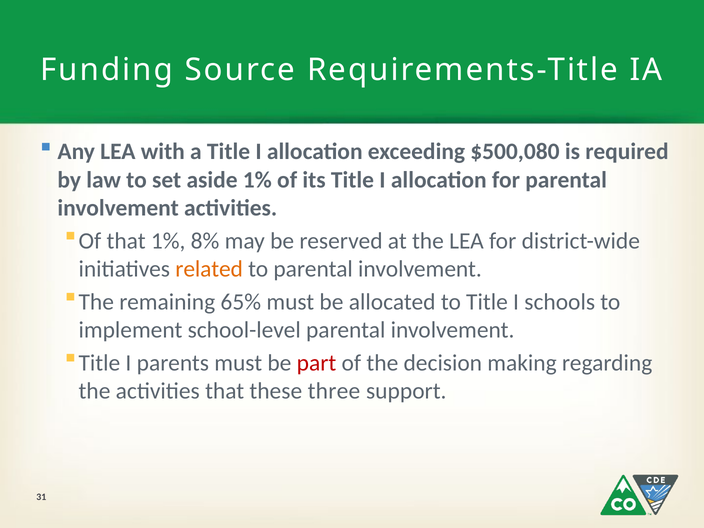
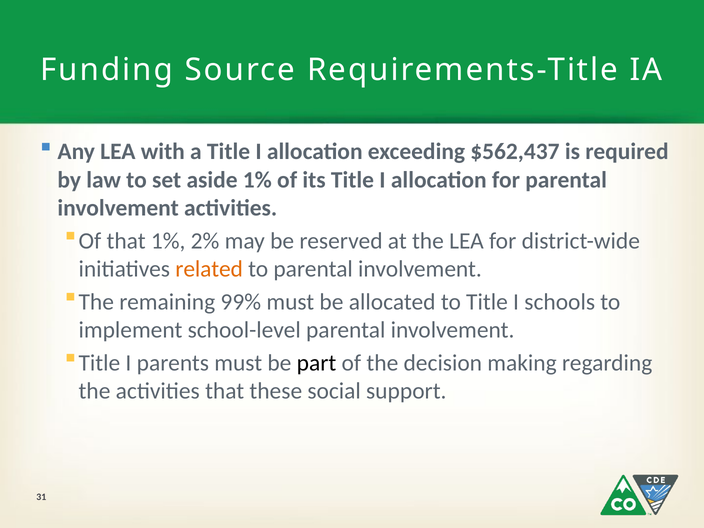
$500,080: $500,080 -> $562,437 (515, 152)
8%: 8% -> 2% (205, 241)
65%: 65% -> 99% (241, 302)
part colour: red -> black (317, 363)
three: three -> social (334, 391)
